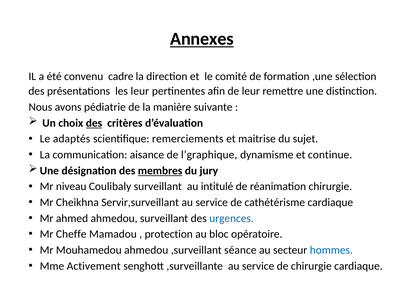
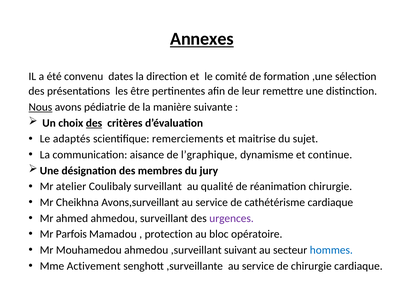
cadre: cadre -> dates (121, 76)
les leur: leur -> être (140, 91)
Nous underline: none -> present (40, 107)
membres underline: present -> none (160, 171)
niveau: niveau -> atelier (71, 187)
intitulé: intitulé -> qualité (217, 187)
Servir,surveillant: Servir,surveillant -> Avons,surveillant (140, 202)
urgences colour: blue -> purple (232, 218)
Cheffe: Cheffe -> Parfois (71, 234)
séance: séance -> suivant (240, 250)
